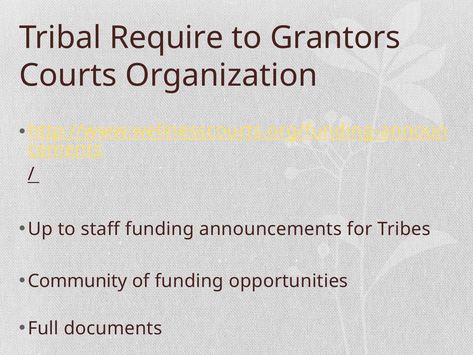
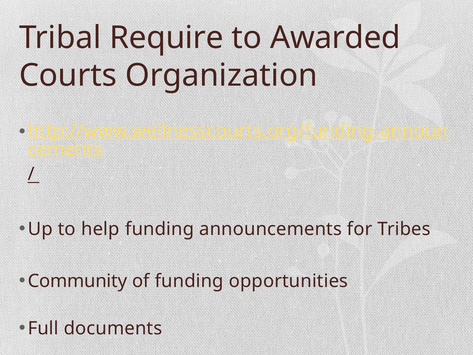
Grantors: Grantors -> Awarded (335, 38)
staff: staff -> help (100, 229)
